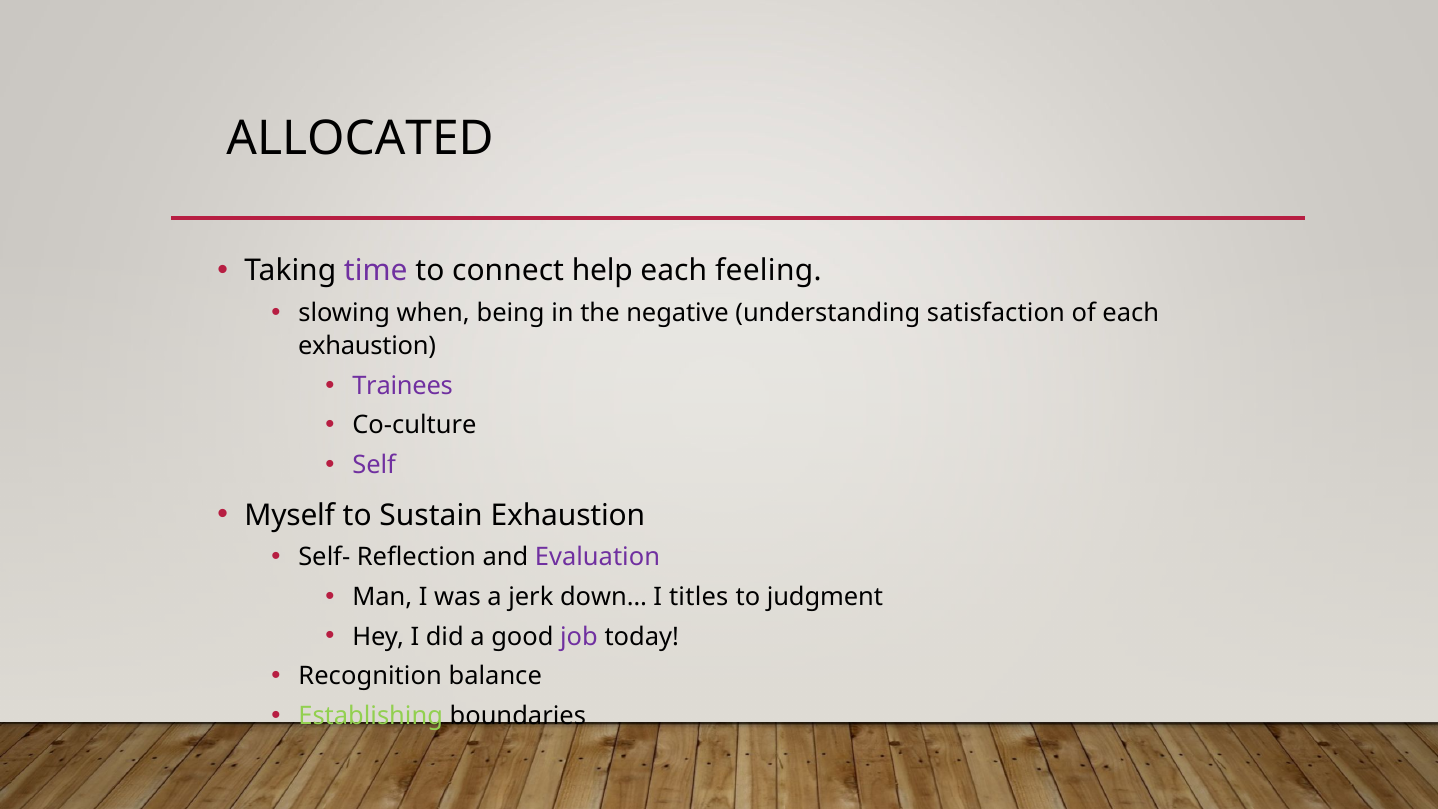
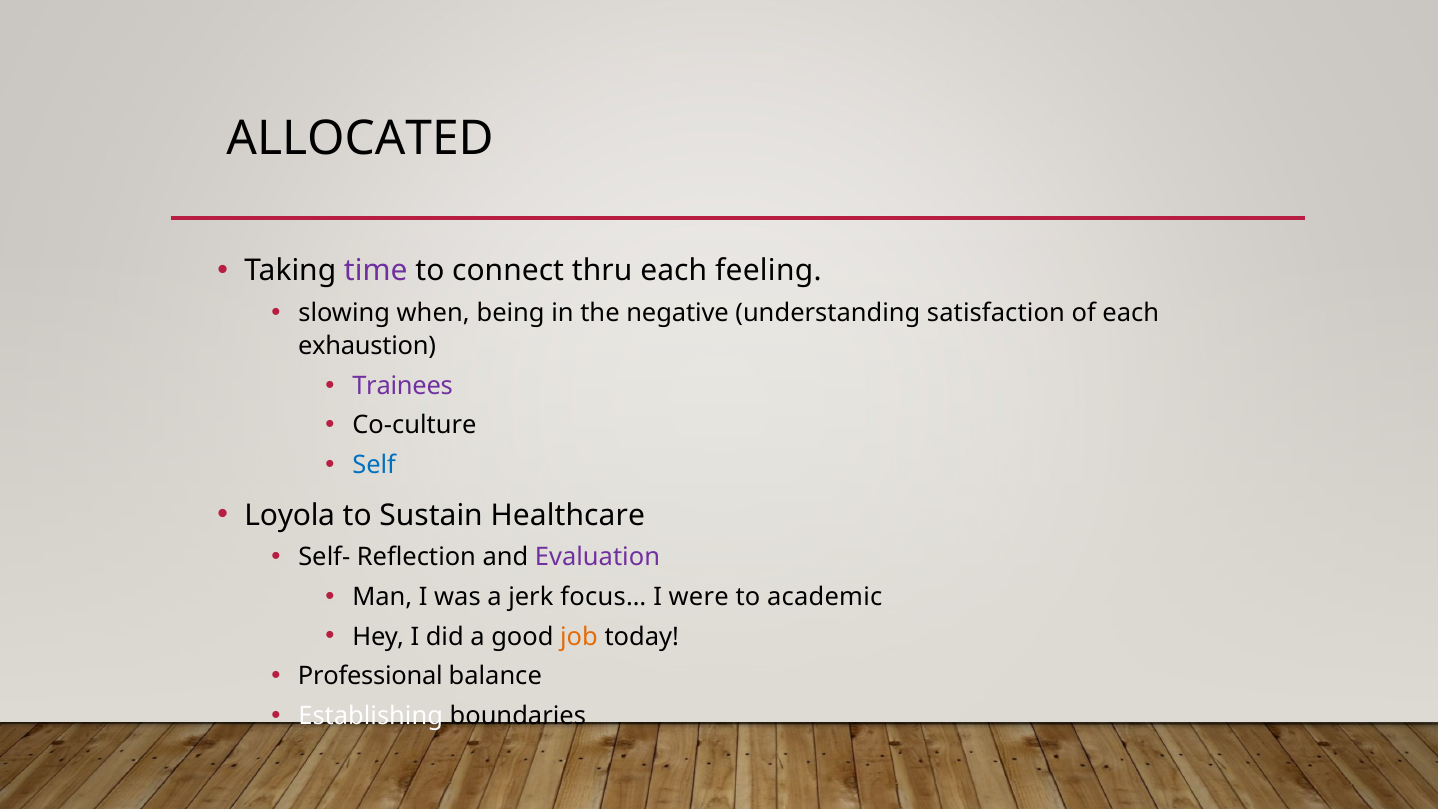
help: help -> thru (602, 271)
Self colour: purple -> blue (374, 465)
Myself: Myself -> Loyola (290, 515)
Sustain Exhaustion: Exhaustion -> Healthcare (568, 515)
down…: down… -> focus… (603, 597)
titles: titles -> were (699, 597)
judgment: judgment -> academic (825, 597)
job colour: purple -> orange (579, 637)
Recognition: Recognition -> Professional (370, 676)
Establishing colour: light green -> white (371, 716)
